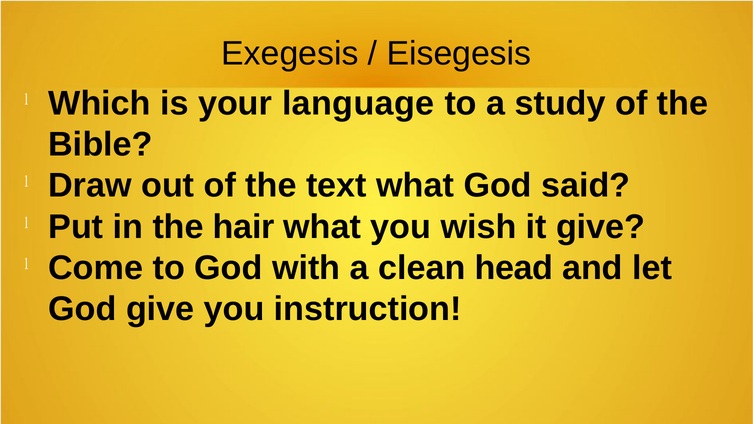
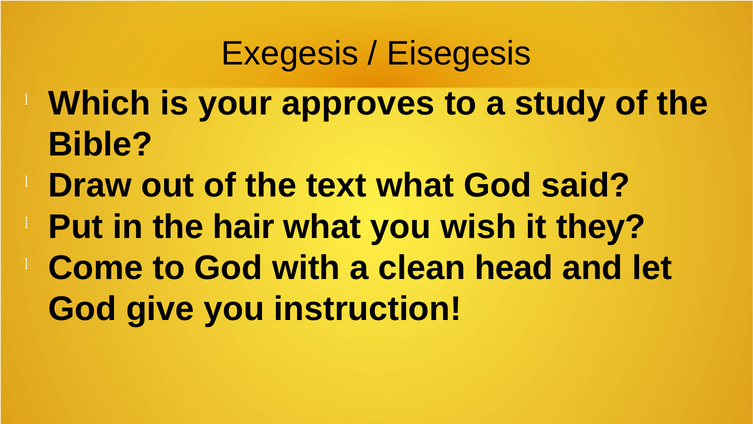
language: language -> approves (358, 104)
it give: give -> they (601, 226)
